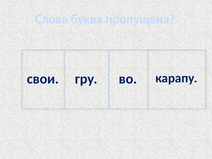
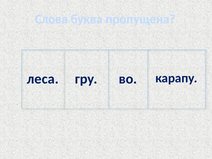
свои: свои -> леса (43, 79)
